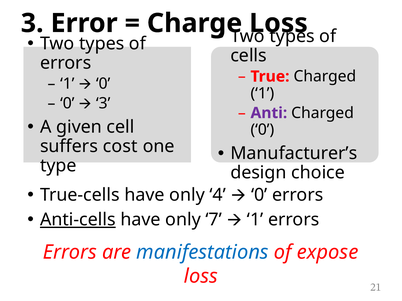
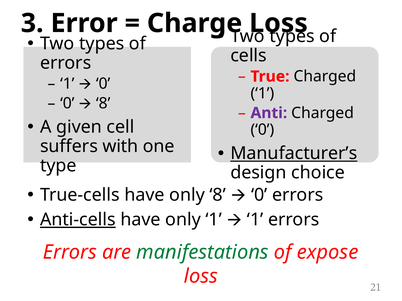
3: 3 -> 8 (103, 103)
cost: cost -> with (120, 146)
Manufacturer’s underline: none -> present (294, 154)
only 4: 4 -> 8 (218, 195)
only 7: 7 -> 1 (214, 220)
manifestations colour: blue -> green (202, 253)
